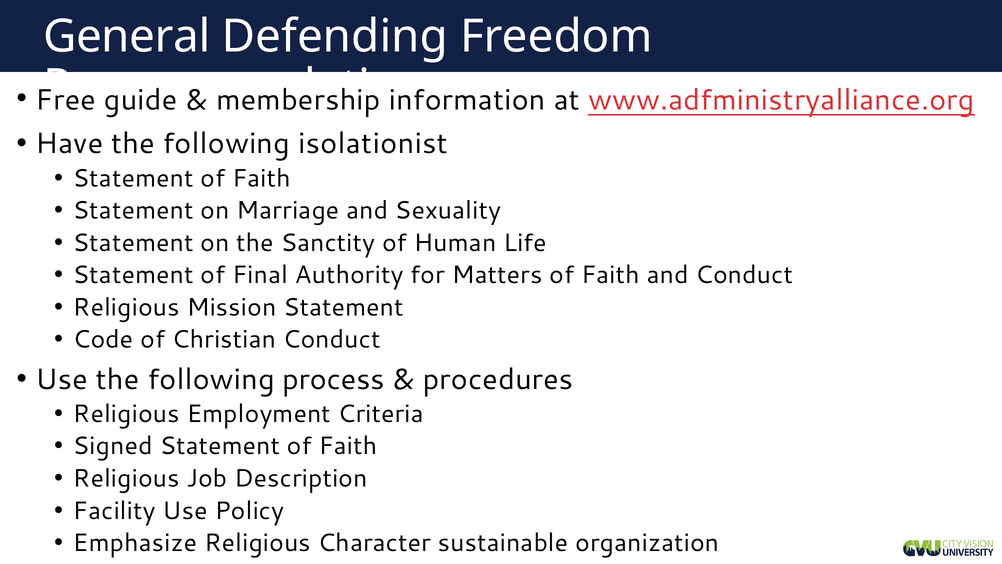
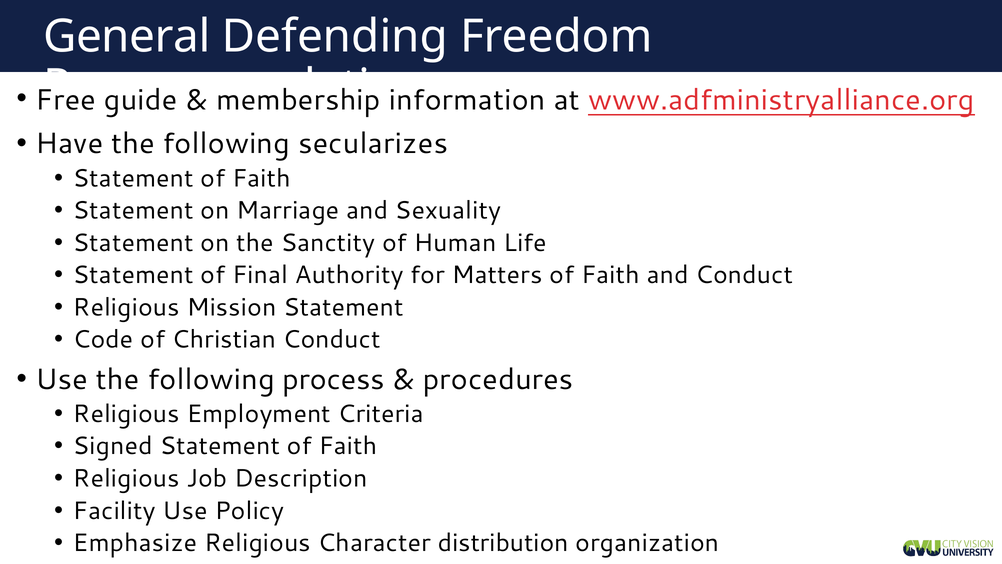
isolationist: isolationist -> secularizes (373, 144)
sustainable: sustainable -> distribution (503, 543)
